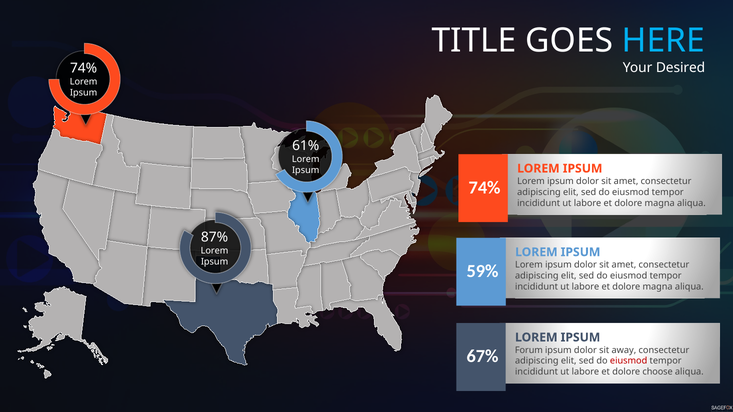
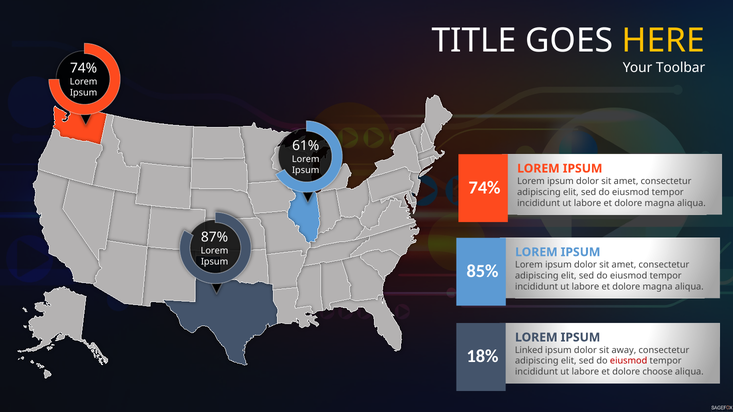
HERE colour: light blue -> yellow (663, 41)
Desired: Desired -> Toolbar (681, 68)
59%: 59% -> 85% (482, 271)
Forum: Forum -> Linked (529, 350)
67%: 67% -> 18% (482, 357)
